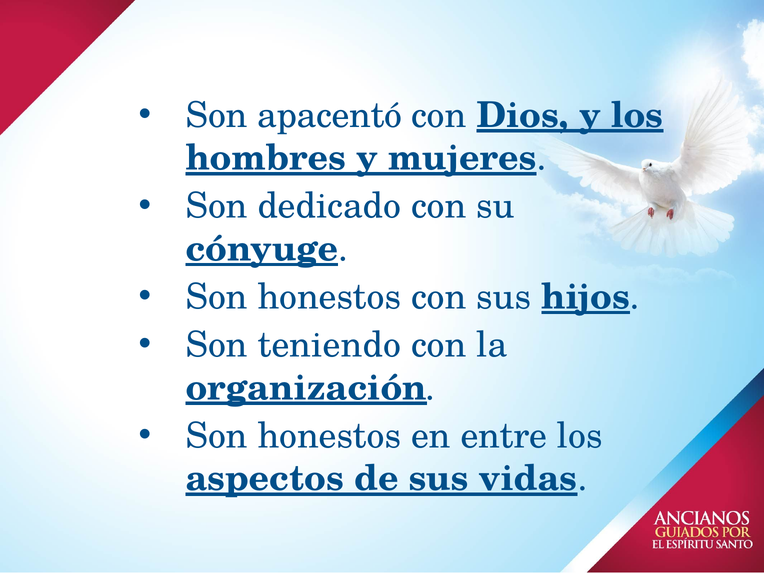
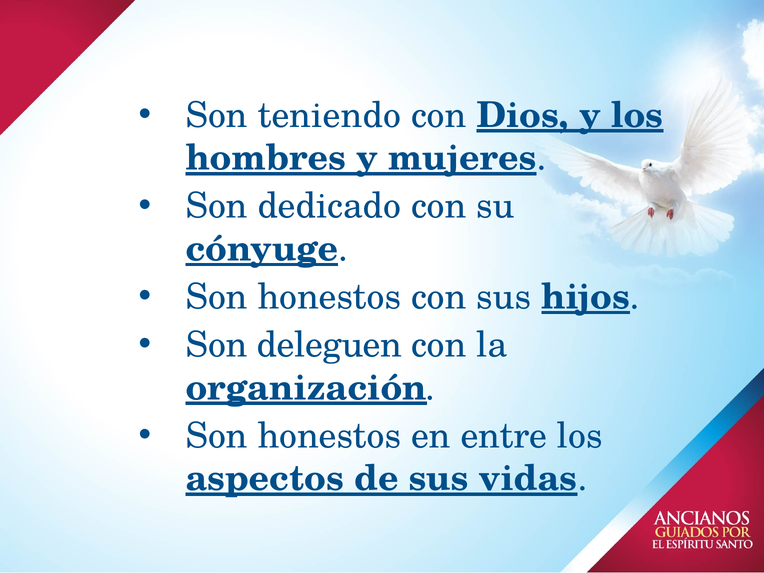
apacentó: apacentó -> teniendo (329, 115)
teniendo: teniendo -> deleguen (330, 345)
